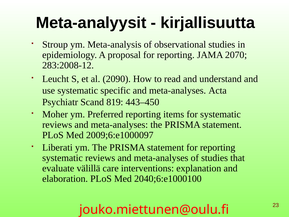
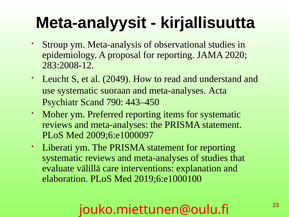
2070: 2070 -> 2020 (236, 55)
2090: 2090 -> 2049 (117, 79)
specific: specific -> suoraan (115, 90)
819: 819 -> 790 (115, 102)
2040;6:e1000100: 2040;6:e1000100 -> 2019;6:e1000100 (168, 178)
